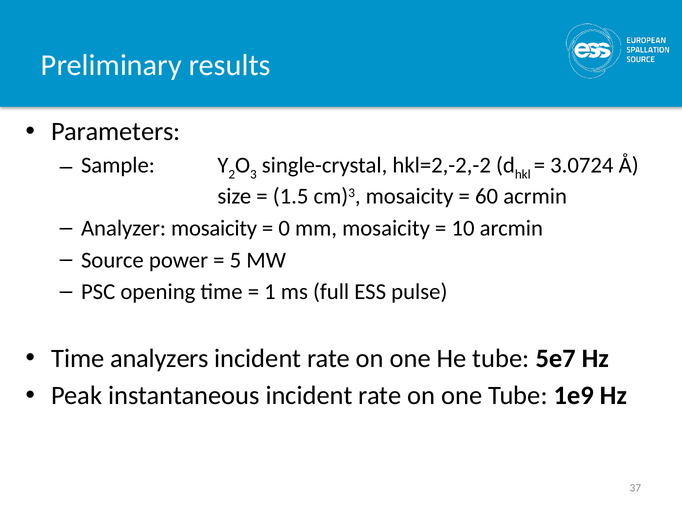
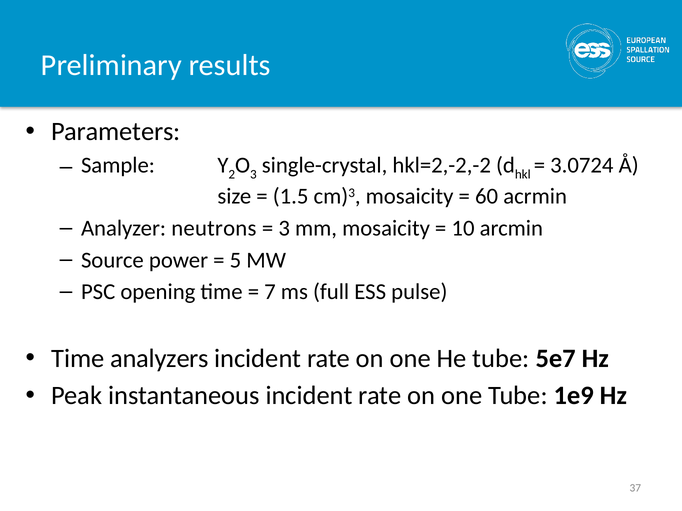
Analyzer mosaicity: mosaicity -> neutrons (214, 229)
0: 0 -> 3 (284, 229)
1: 1 -> 7 (270, 292)
